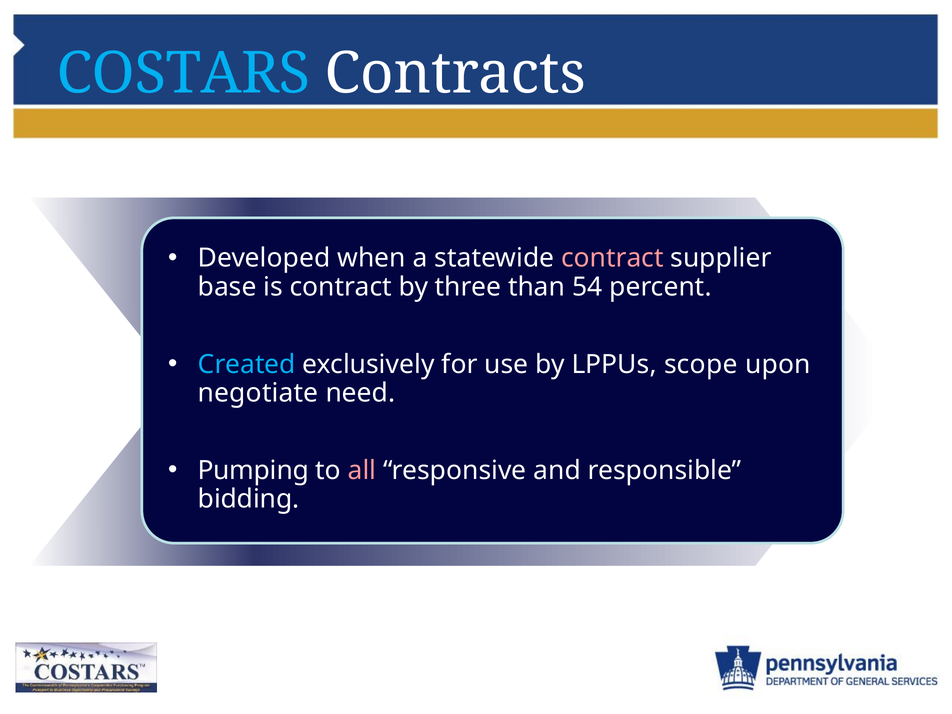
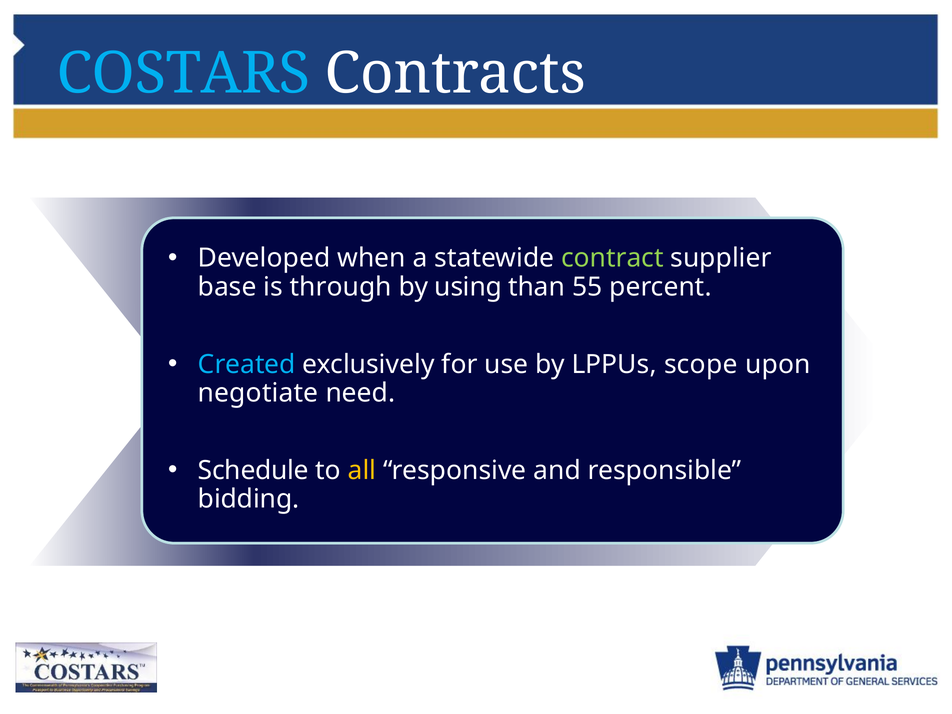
contract colour: pink -> light green (612, 258)
is contract: contract -> through (341, 287)
three: three -> using (468, 287)
54: 54 -> 55 (587, 287)
Pumping: Pumping -> Schedule (253, 470)
all colour: pink -> yellow (362, 470)
